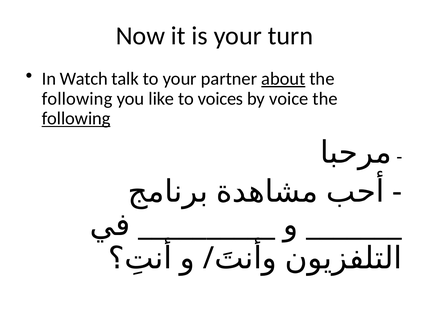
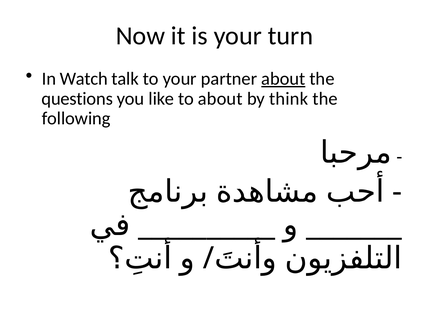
following: following -> questions (77, 99)
to voices: voices -> about (220, 99)
voice: voice -> think (289, 99)
following underline: present -> none (76, 119)
